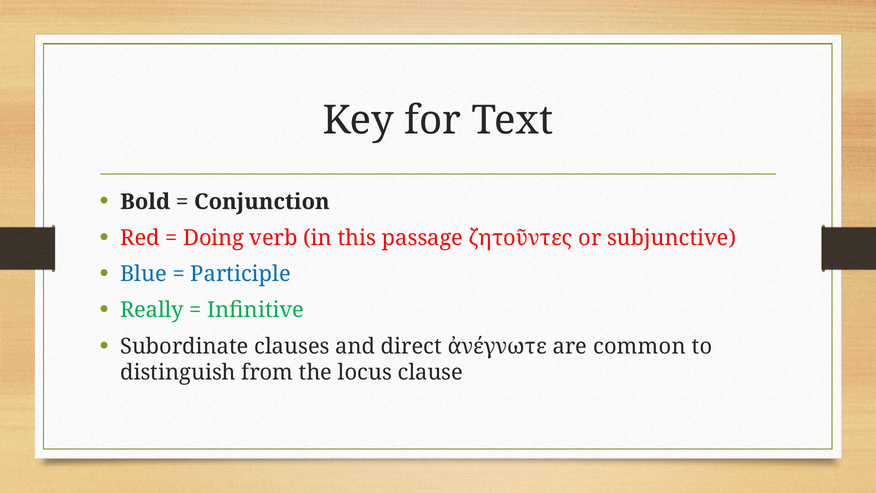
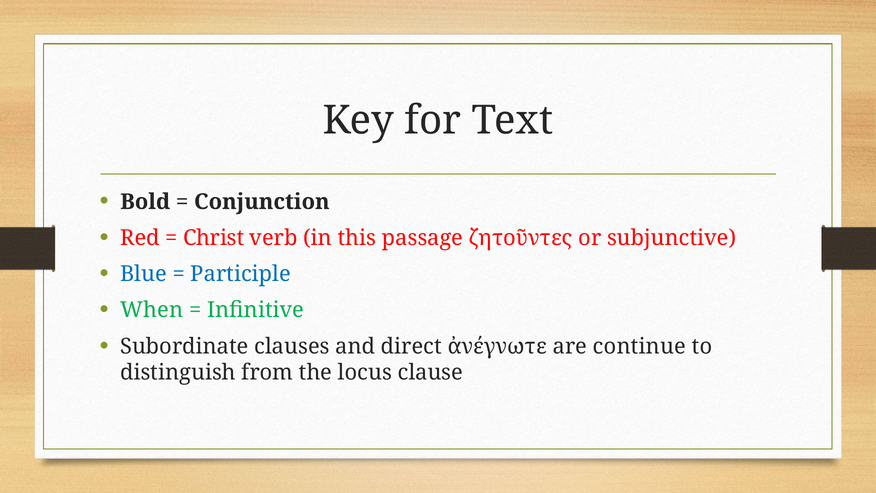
Doing: Doing -> Christ (214, 238)
Really: Really -> When (152, 310)
common: common -> continue (639, 346)
